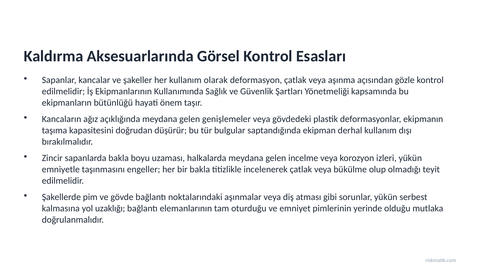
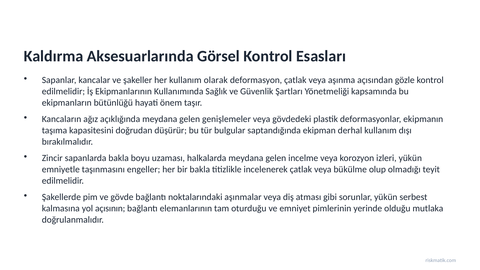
uzaklığı: uzaklığı -> açısının (110, 208)
